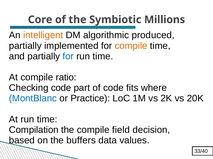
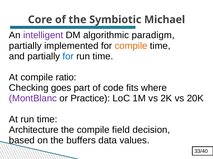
Millions: Millions -> Michael (165, 20)
intelligent colour: orange -> purple (43, 35)
produced: produced -> paradigm (153, 35)
Checking code: code -> goes (61, 88)
MontBlanc colour: blue -> purple (33, 99)
Compilation: Compilation -> Architecture (34, 130)
